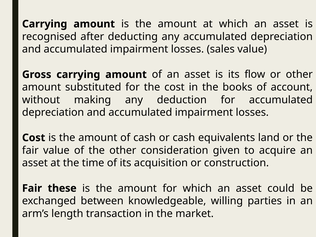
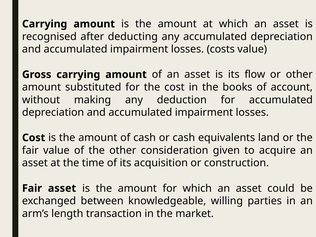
sales: sales -> costs (221, 49)
Fair these: these -> asset (62, 188)
